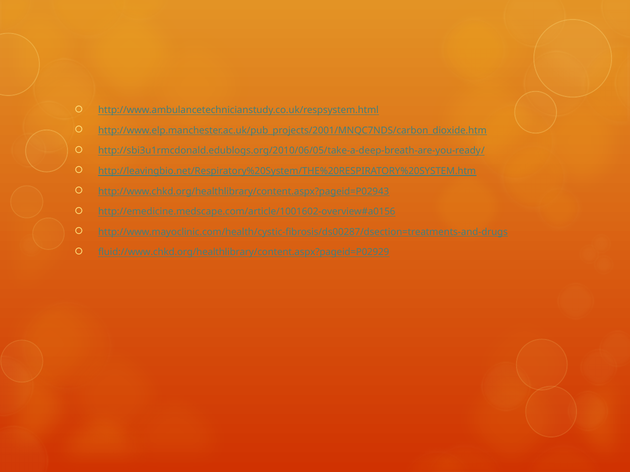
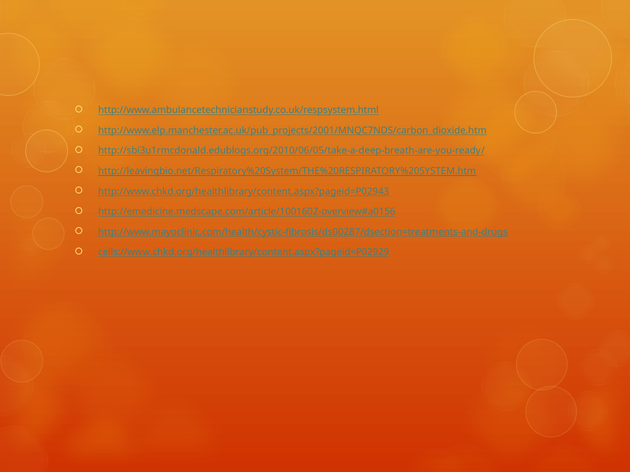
fluid://www.chkd.org/healthlibrary/content.aspx?pageid=P02929: fluid://www.chkd.org/healthlibrary/content.aspx?pageid=P02929 -> cells://www.chkd.org/healthlibrary/content.aspx?pageid=P02929 (244, 253)
